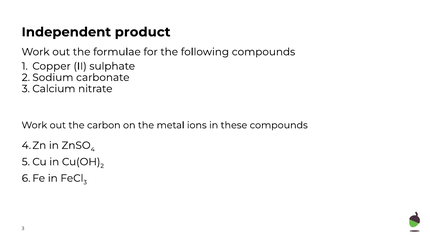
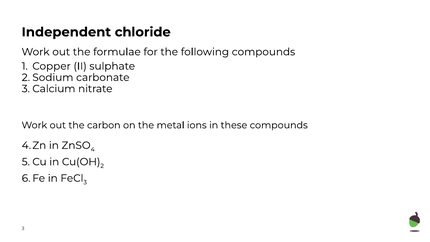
product: product -> chloride (143, 32)
